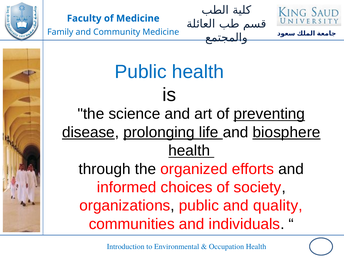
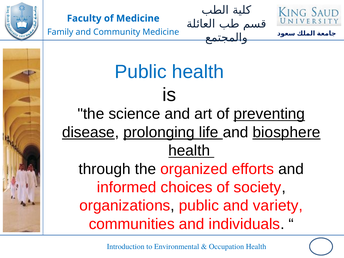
quality: quality -> variety (278, 206)
